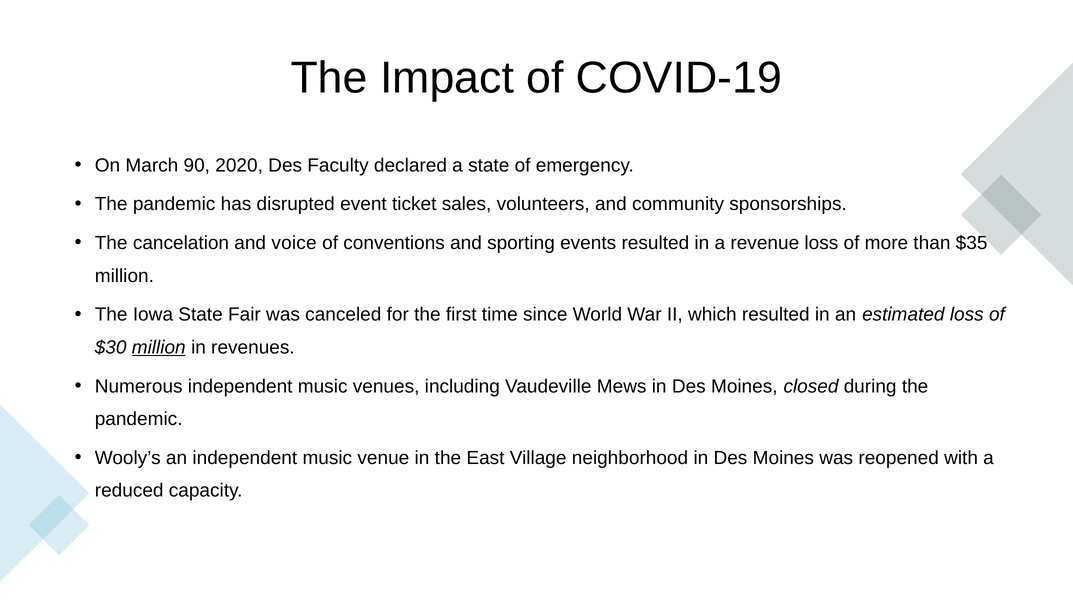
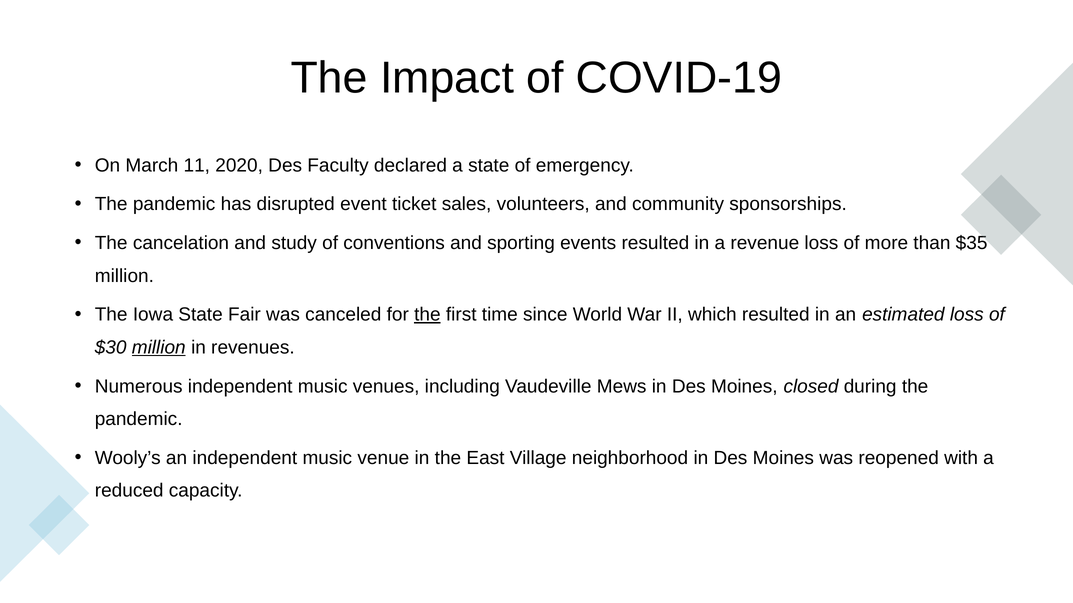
90: 90 -> 11 (197, 166)
voice: voice -> study (294, 243)
the underline: none -> present (427, 315)
